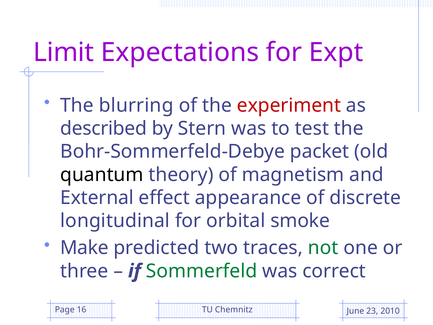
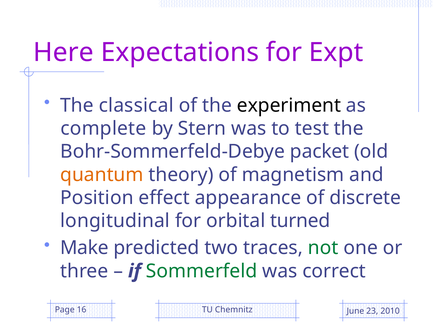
Limit: Limit -> Here (63, 52)
blurring: blurring -> classical (136, 105)
experiment colour: red -> black (289, 105)
described: described -> complete (103, 128)
quantum colour: black -> orange (102, 175)
External: External -> Position (97, 198)
smoke: smoke -> turned (300, 221)
